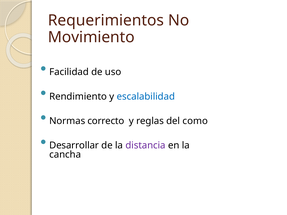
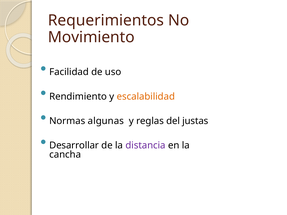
escalabilidad colour: blue -> orange (146, 97)
correcto: correcto -> algunas (106, 121)
como: como -> justas (195, 121)
